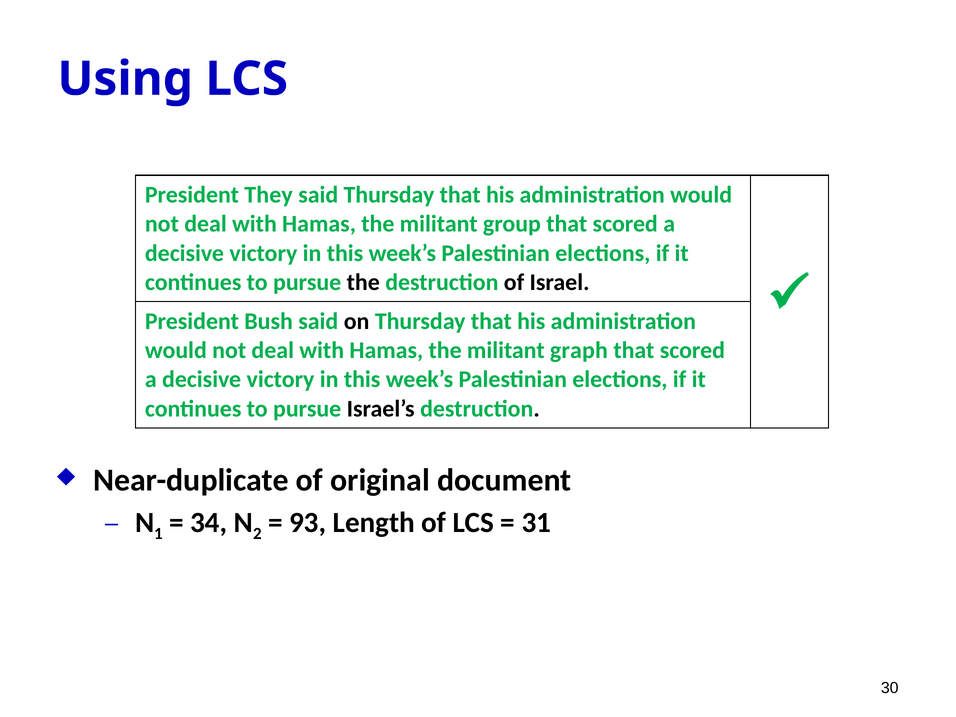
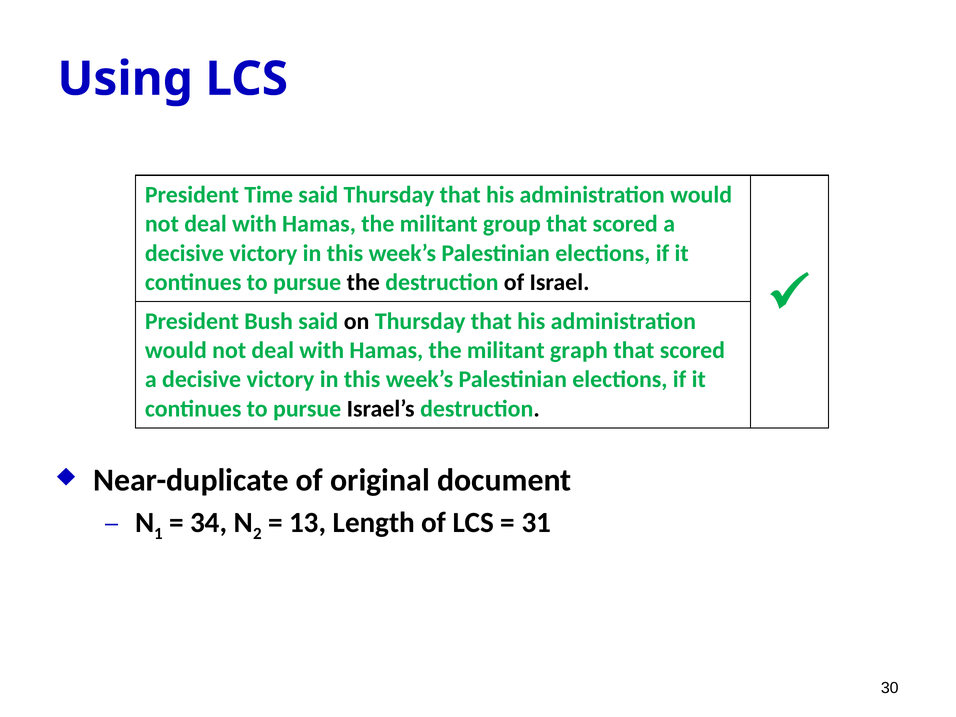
They: They -> Time (269, 195)
93: 93 -> 13 (308, 523)
